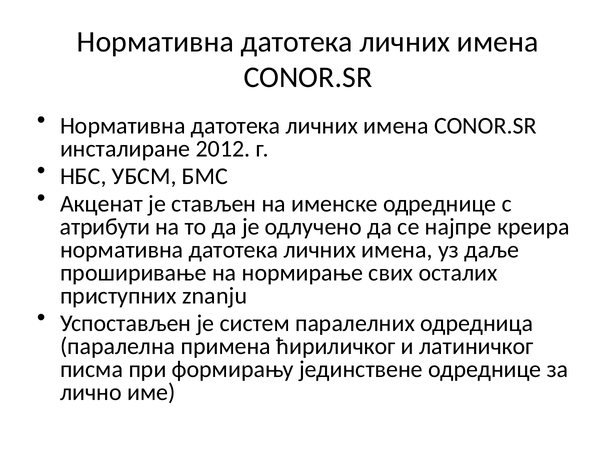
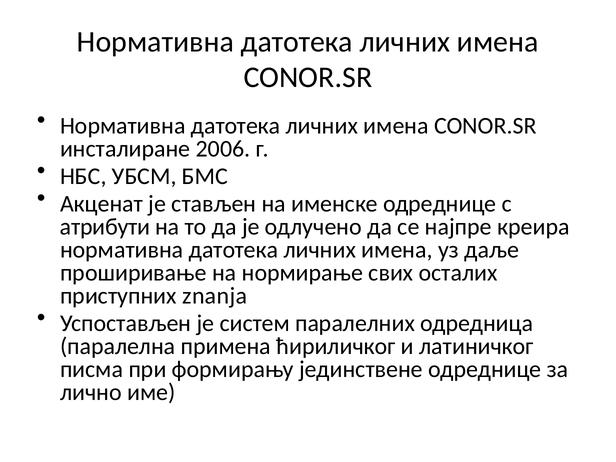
2012: 2012 -> 2006 (223, 149)
znanju: znanju -> znanja (215, 296)
